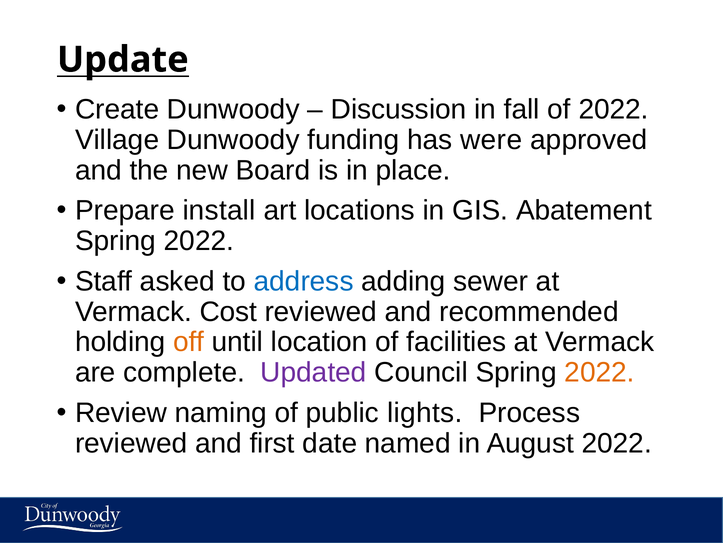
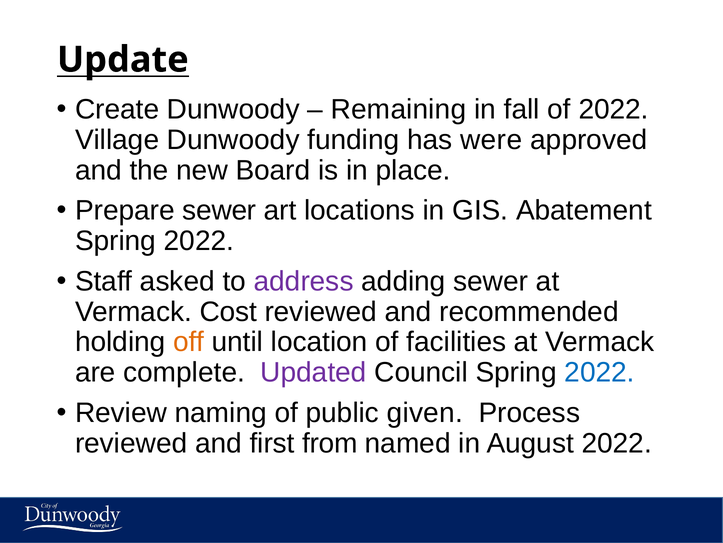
Discussion: Discussion -> Remaining (399, 109)
Prepare install: install -> sewer (219, 210)
address colour: blue -> purple (304, 281)
2022 colour: orange -> blue (600, 372)
lights: lights -> given (425, 412)
date: date -> from (330, 443)
